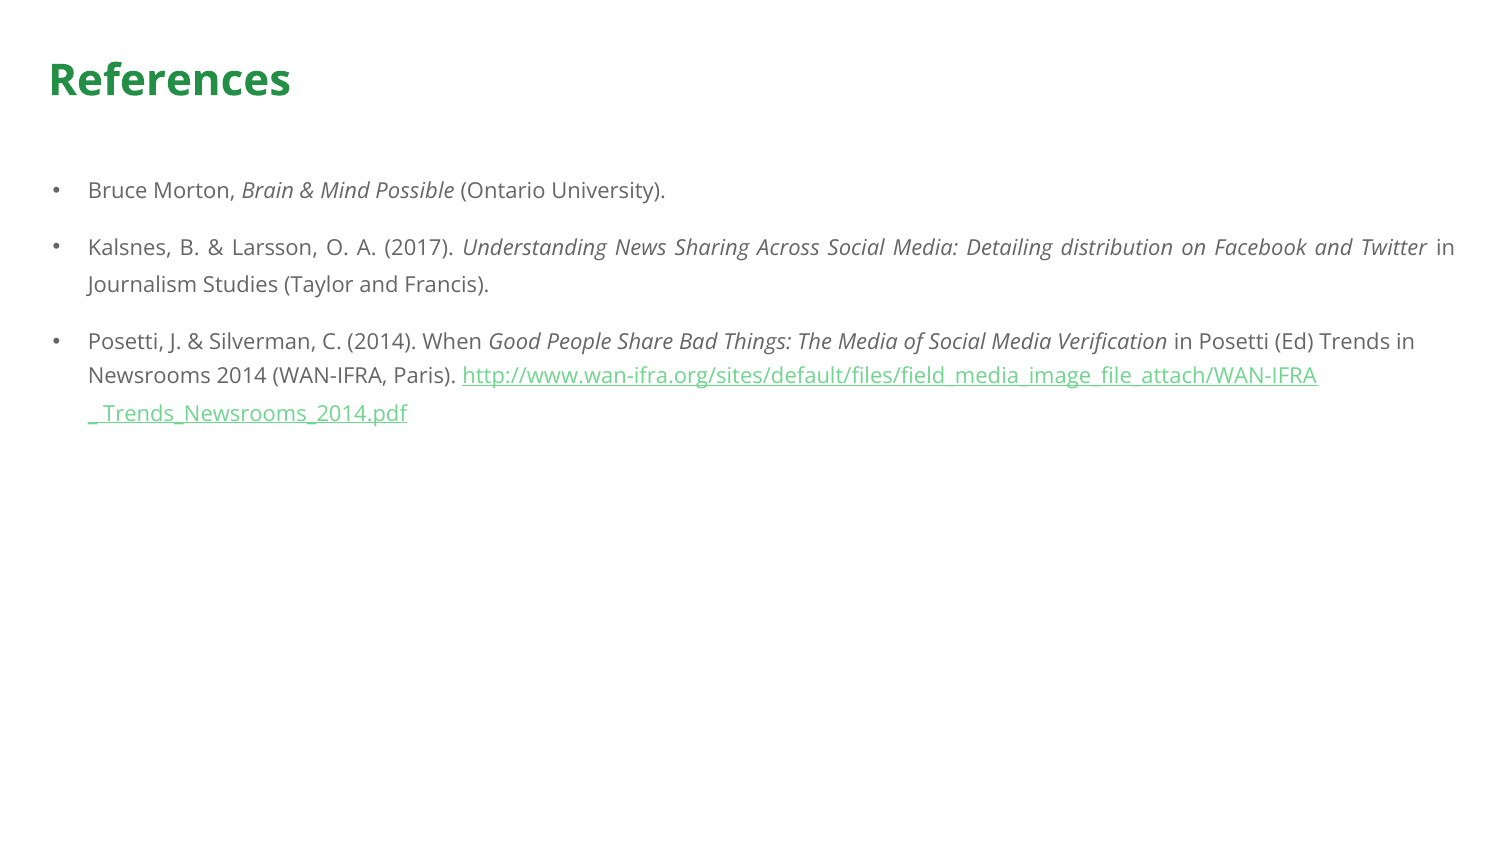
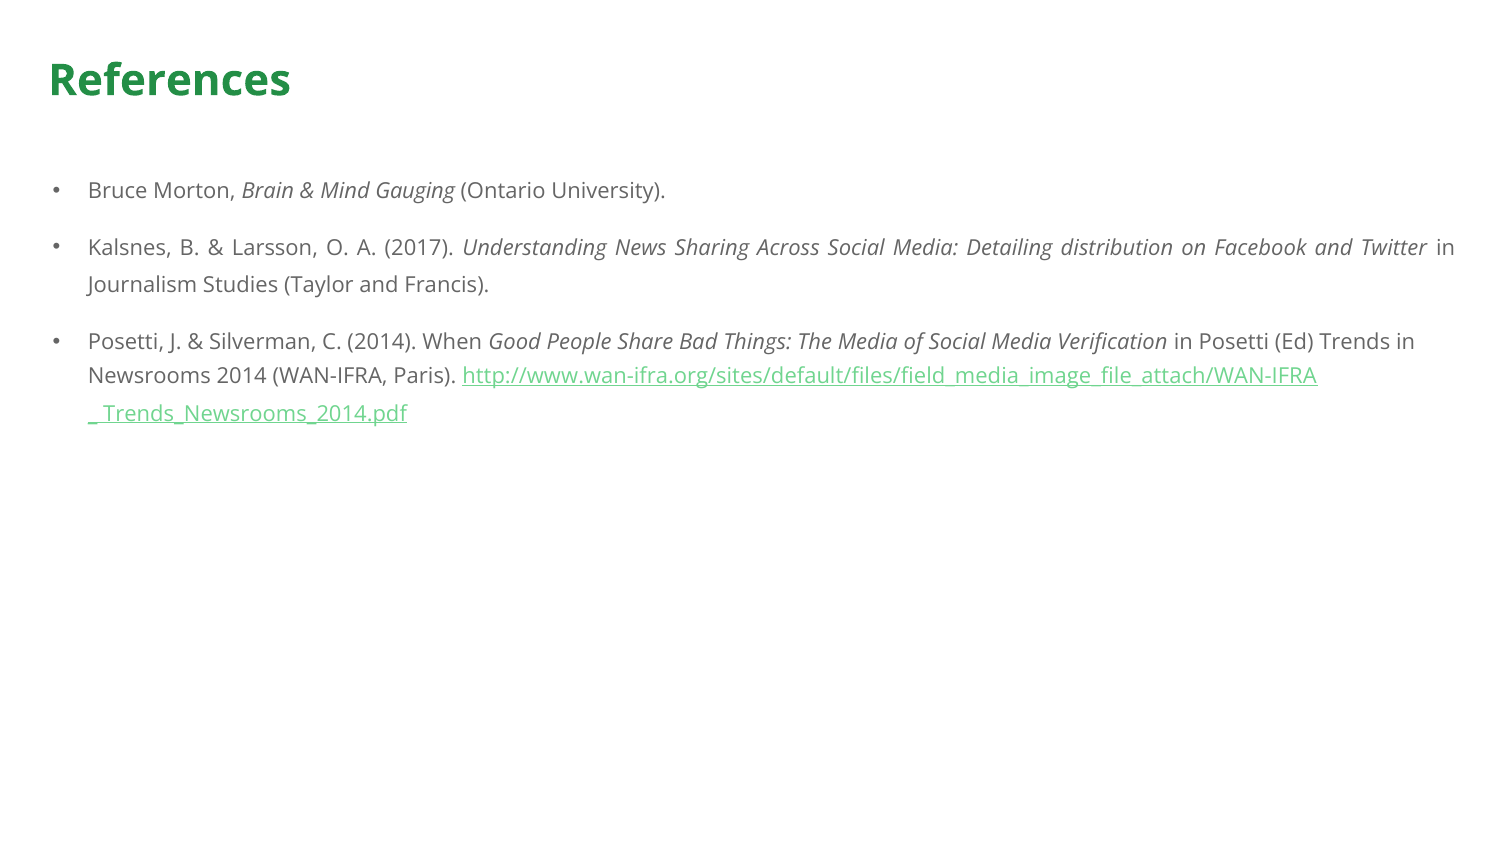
Possible: Possible -> Gauging (415, 191)
